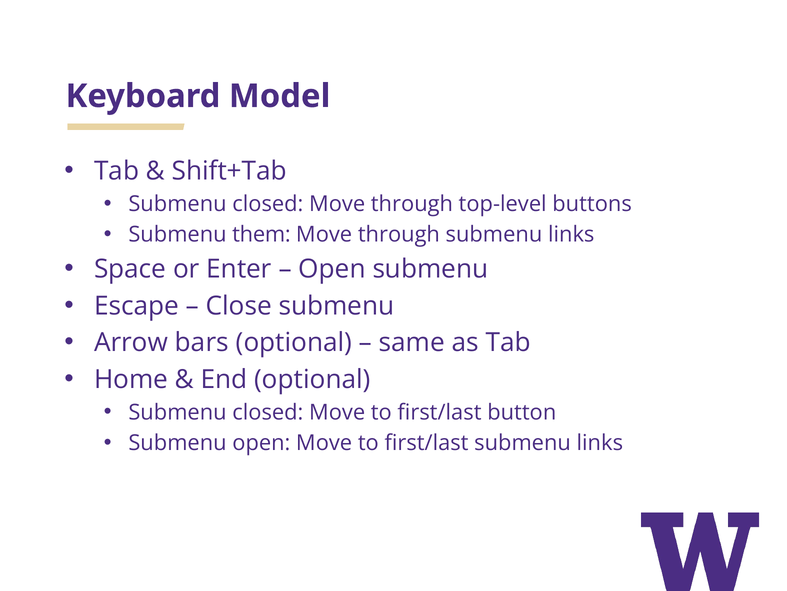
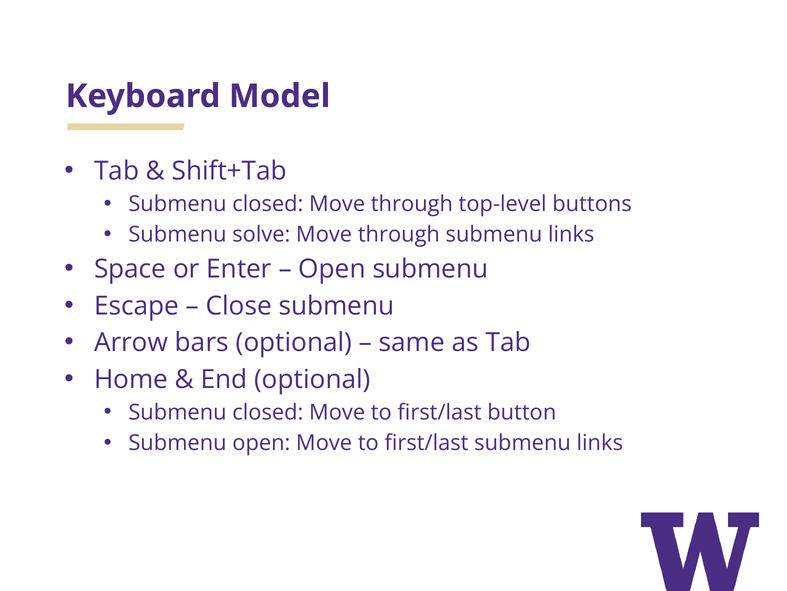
them: them -> solve (261, 234)
